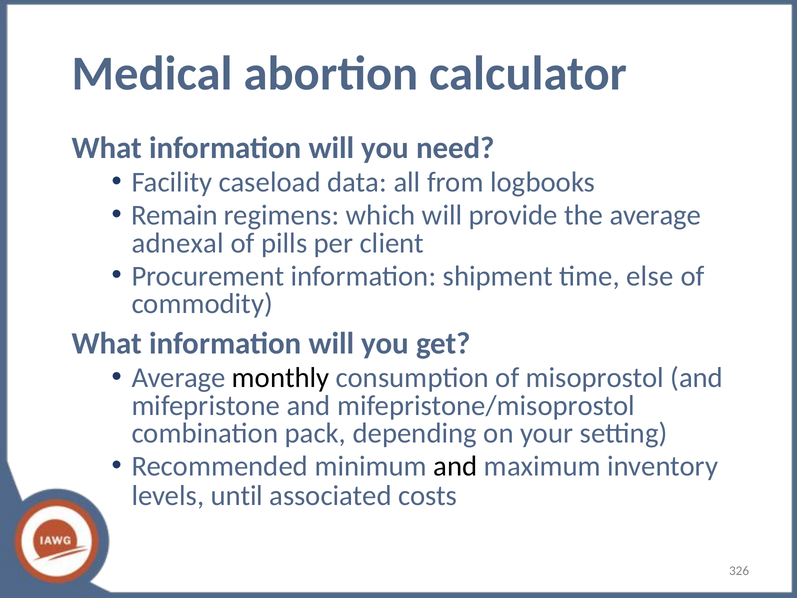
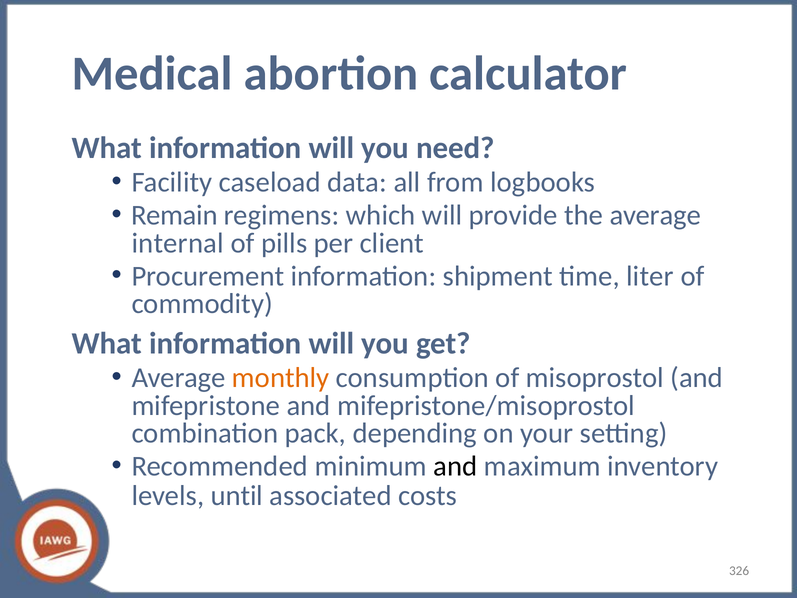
adnexal: adnexal -> internal (178, 243)
else: else -> liter (650, 276)
monthly colour: black -> orange (281, 378)
